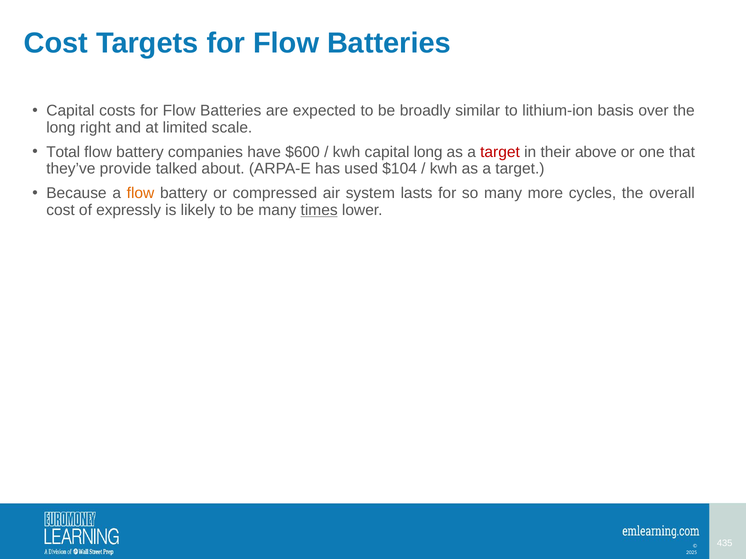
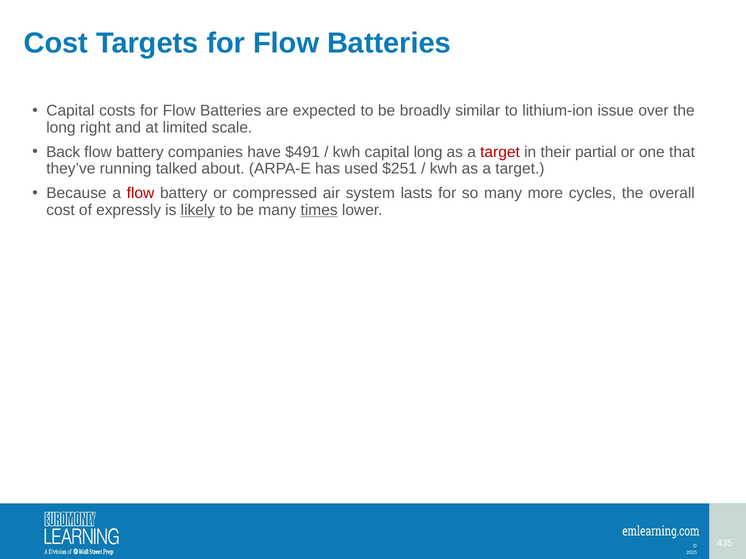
basis: basis -> issue (616, 111)
Total: Total -> Back (63, 152)
$600: $600 -> $491 (303, 152)
above: above -> partial (596, 152)
provide: provide -> running (126, 169)
$104: $104 -> $251 (400, 169)
flow colour: orange -> red (141, 193)
likely underline: none -> present (198, 210)
